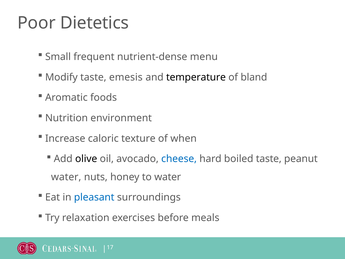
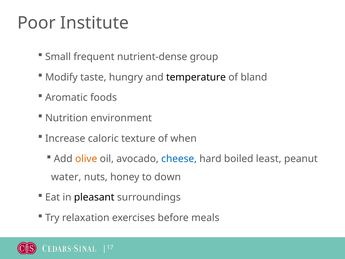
Dietetics: Dietetics -> Institute (94, 23)
menu: menu -> group (204, 57)
emesis: emesis -> hungry (126, 77)
olive colour: black -> orange (86, 159)
boiled taste: taste -> least (269, 159)
to water: water -> down (168, 177)
pleasant colour: blue -> black (94, 197)
